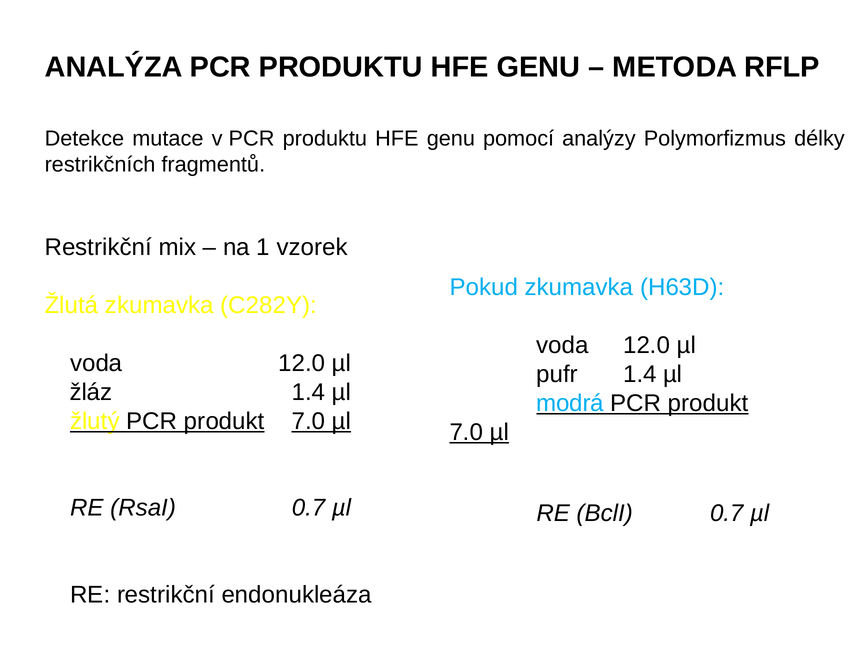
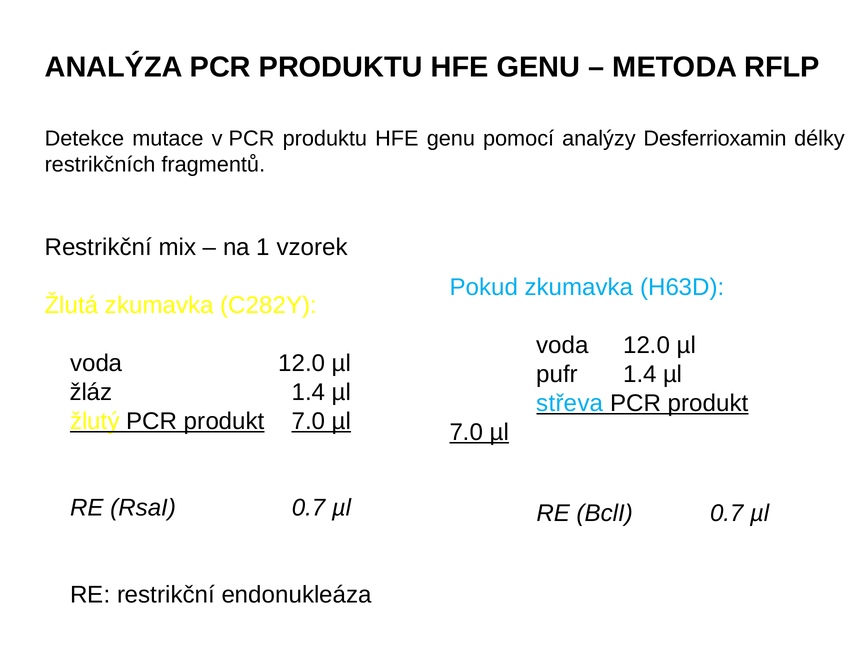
Polymorfizmus: Polymorfizmus -> Desferrioxamin (715, 139)
modrá: modrá -> střeva (570, 403)
